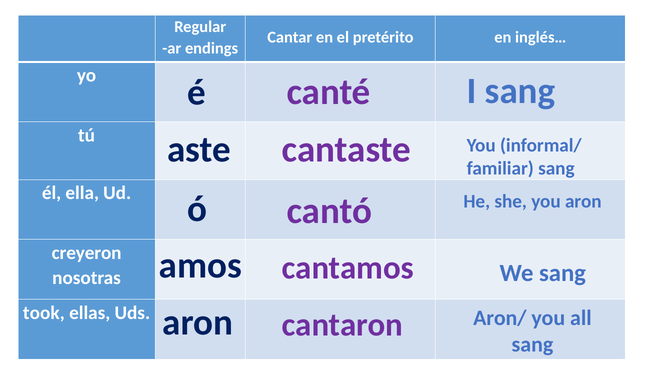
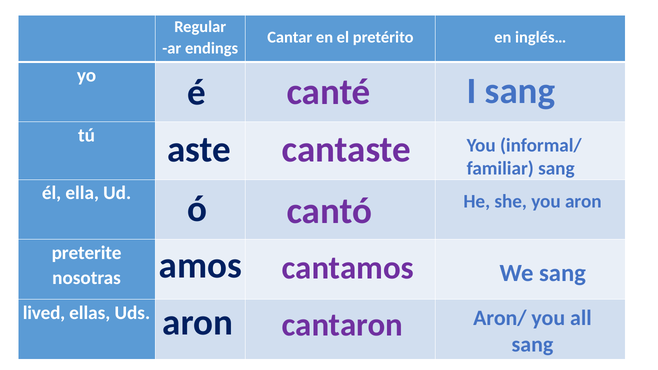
creyeron: creyeron -> preterite (87, 253)
took: took -> lived (44, 313)
